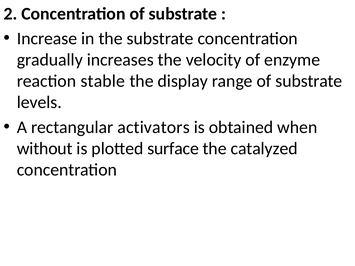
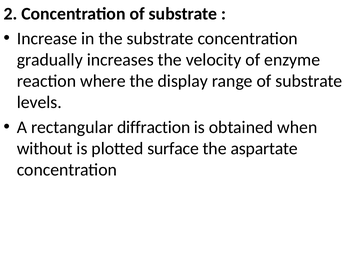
stable: stable -> where (103, 81)
activators: activators -> diffraction (154, 127)
catalyzed: catalyzed -> aspartate (264, 149)
